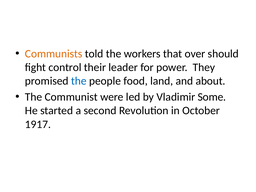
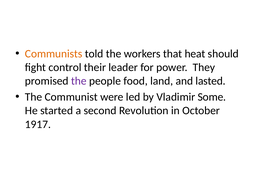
over: over -> heat (195, 54)
the colour: blue -> purple (79, 81)
about: about -> lasted (211, 81)
